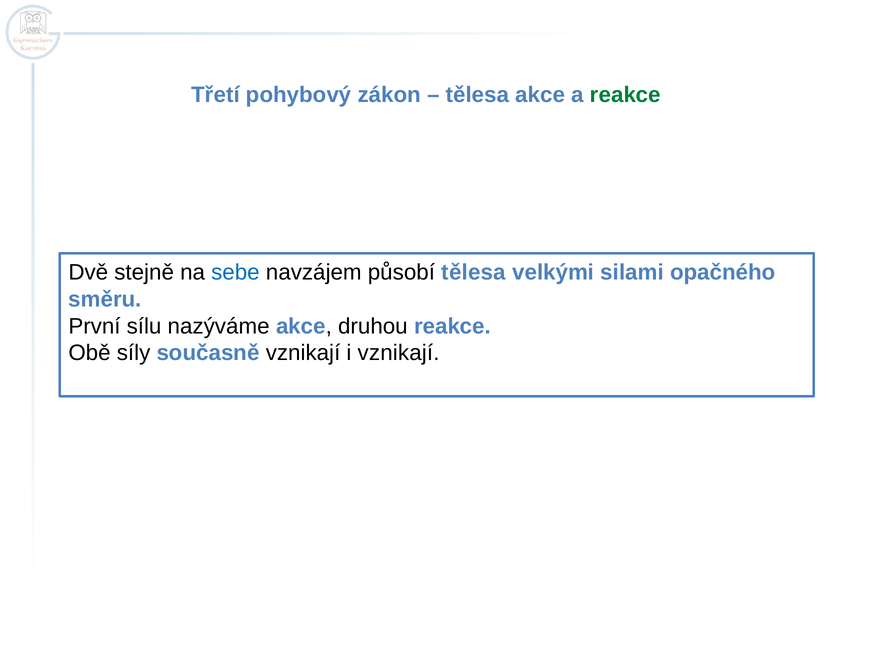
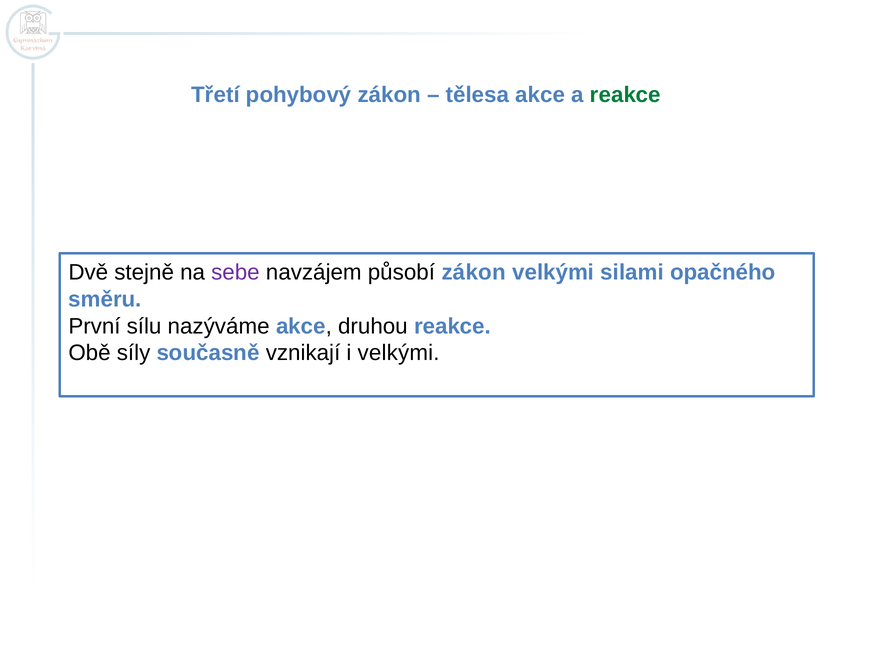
sebe colour: blue -> purple (235, 273)
působí tělesa: tělesa -> zákon (474, 273)
i vznikají: vznikají -> velkými (399, 353)
